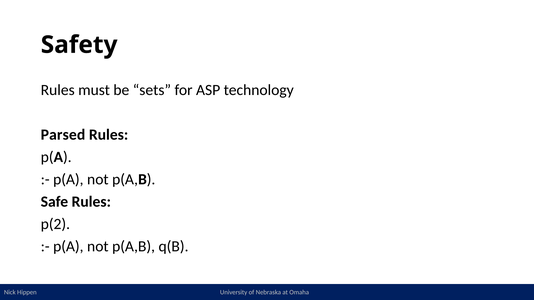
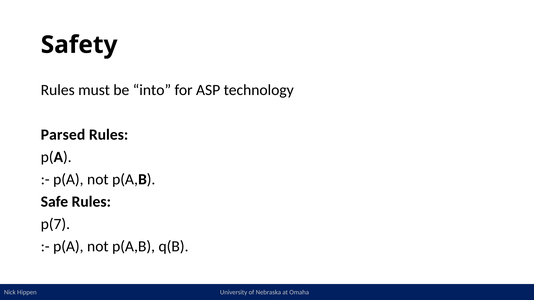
sets: sets -> into (152, 90)
p(2: p(2 -> p(7 (55, 224)
